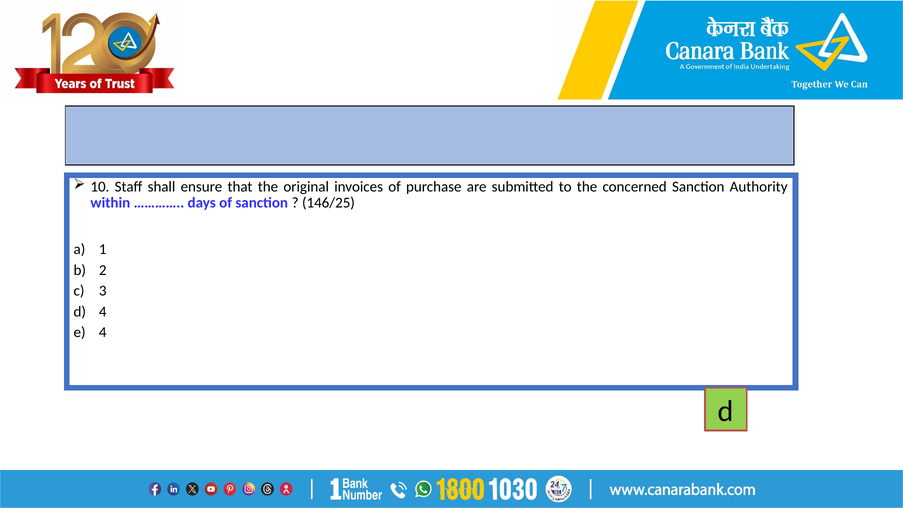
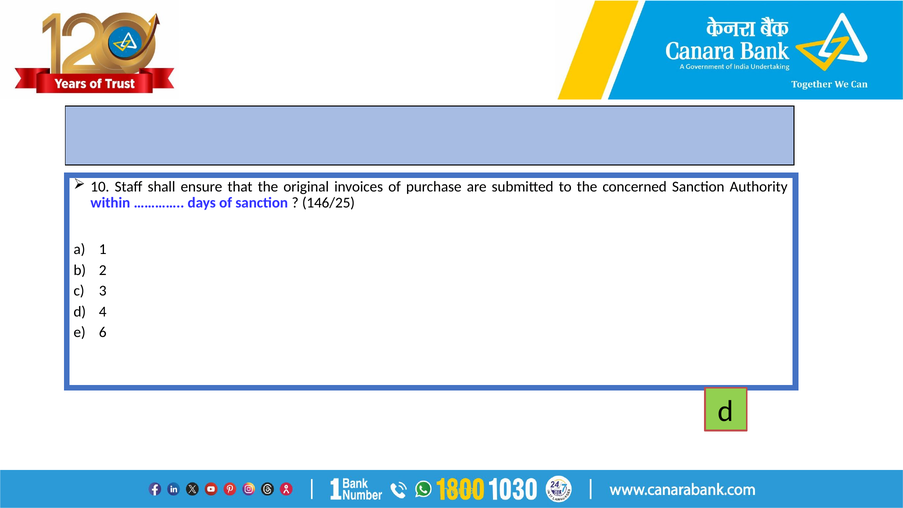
4: 4 -> 6 (103, 332)
